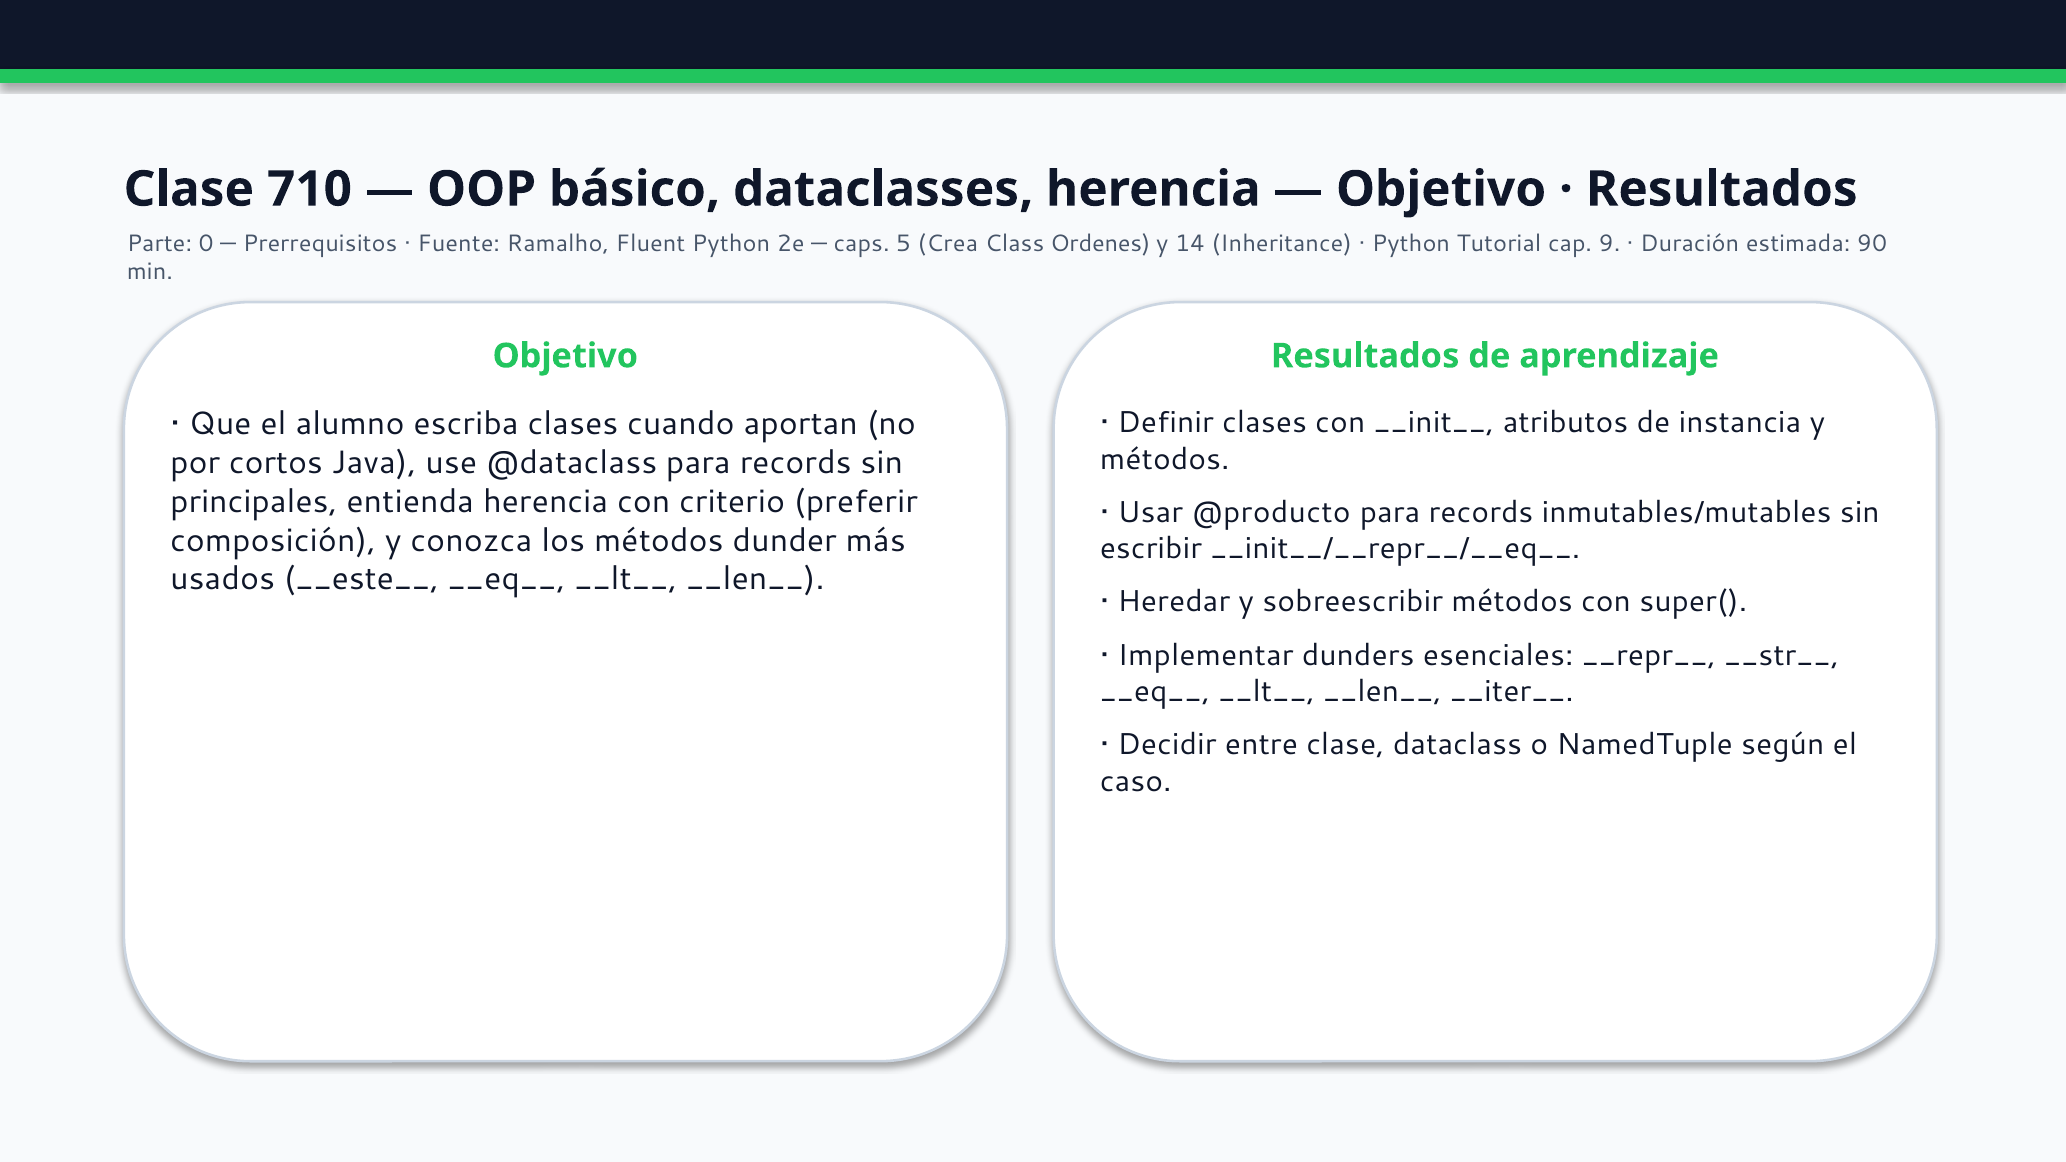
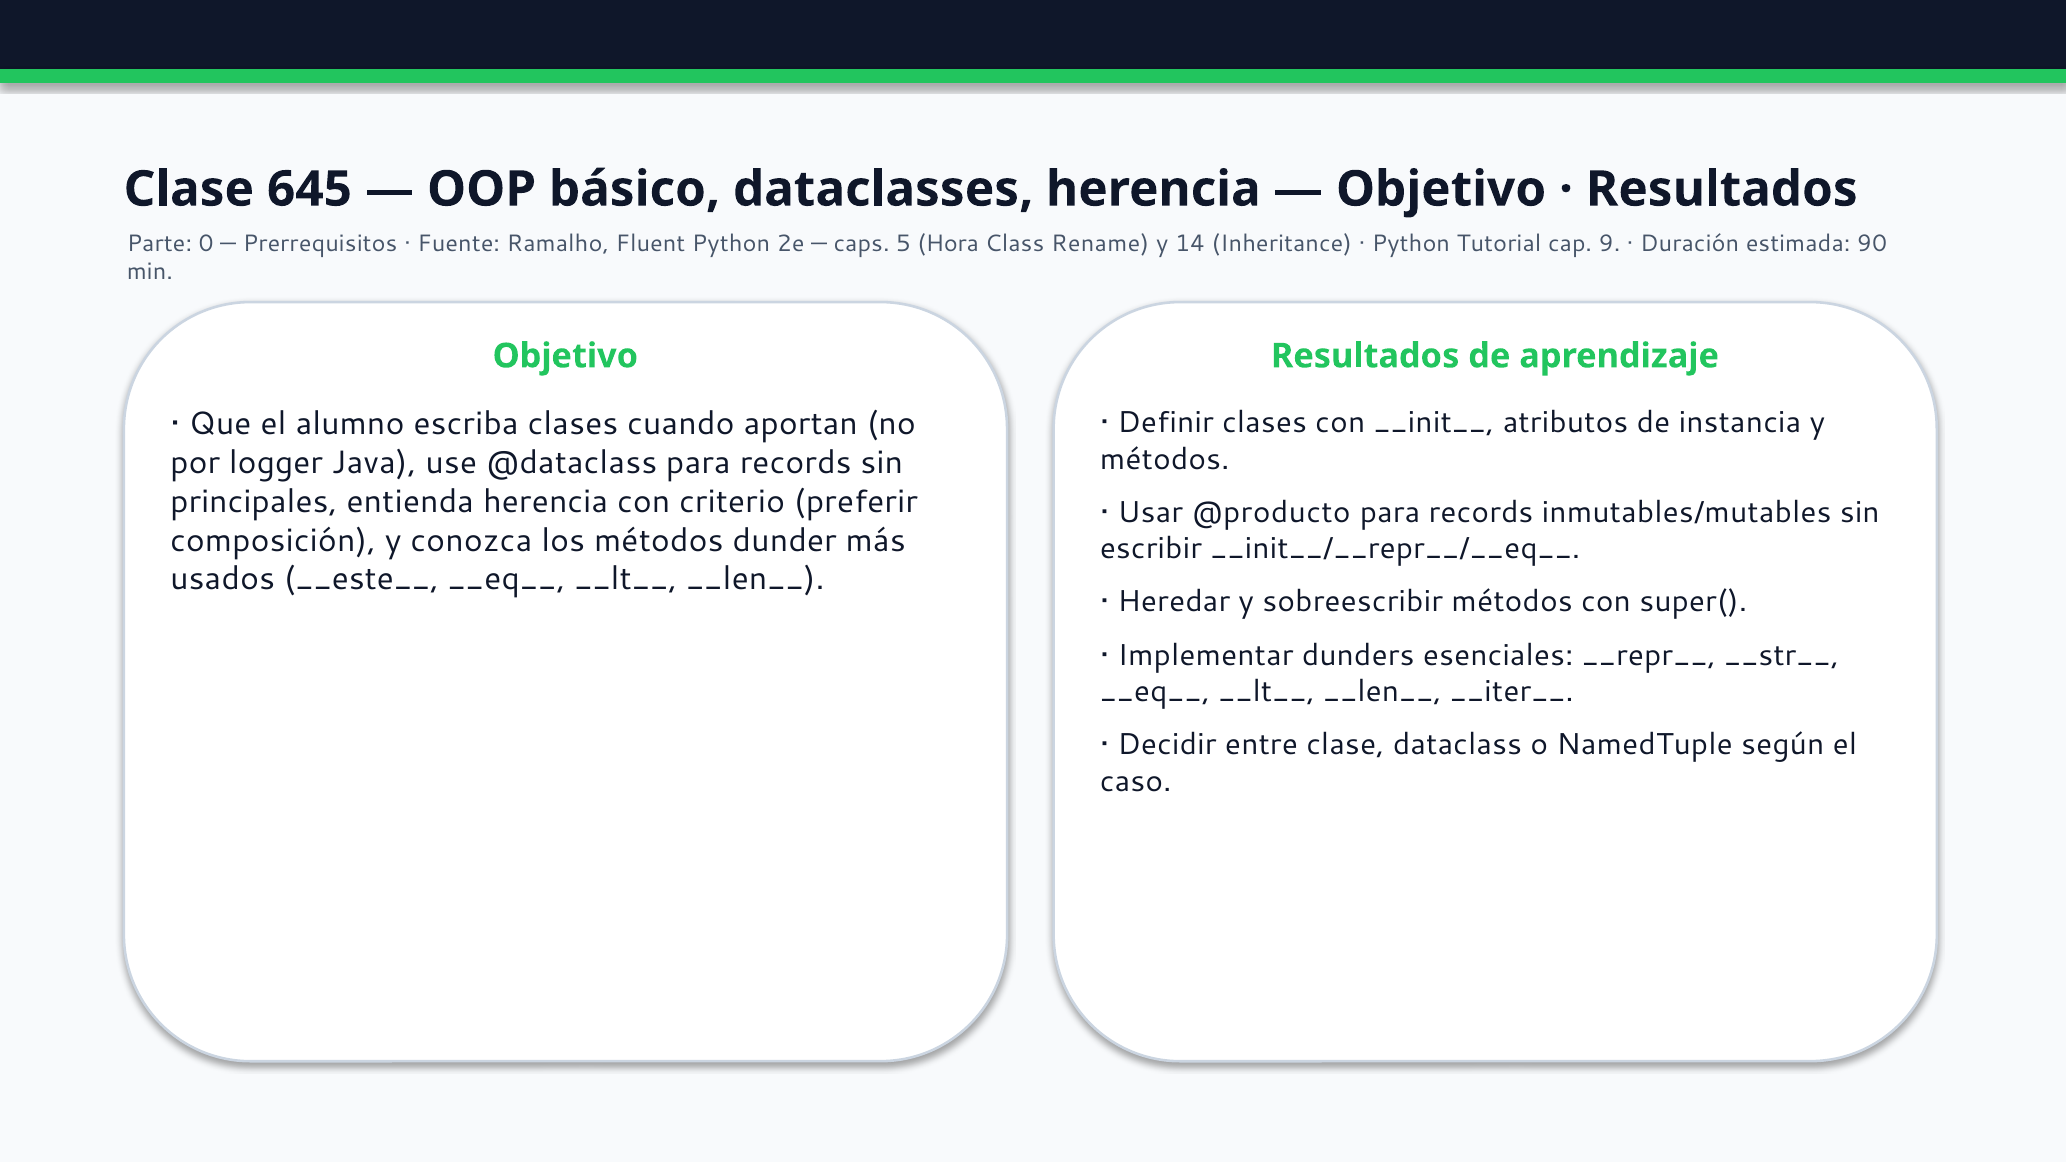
710: 710 -> 645 (309, 189)
Crea: Crea -> Hora (948, 243)
Ordenes: Ordenes -> Rename (1100, 243)
cortos: cortos -> logger (276, 463)
